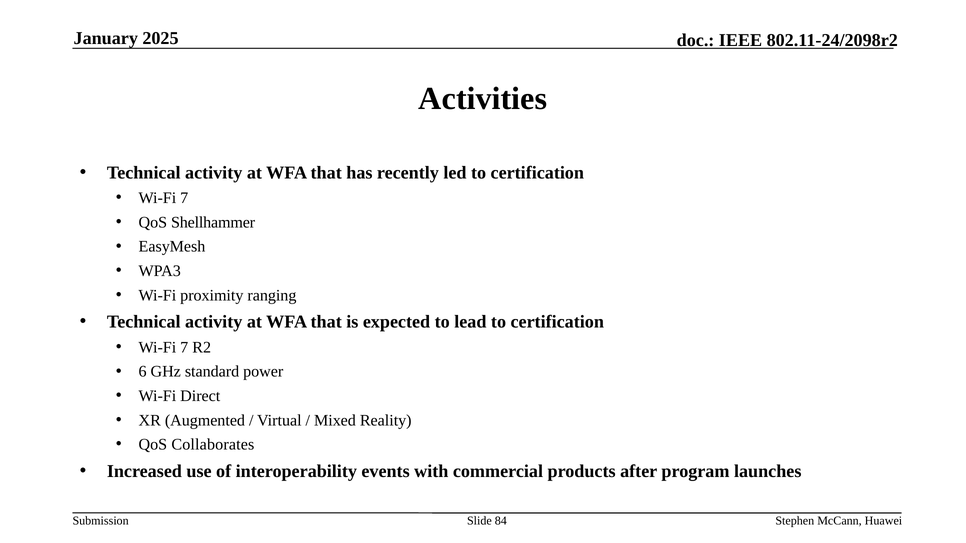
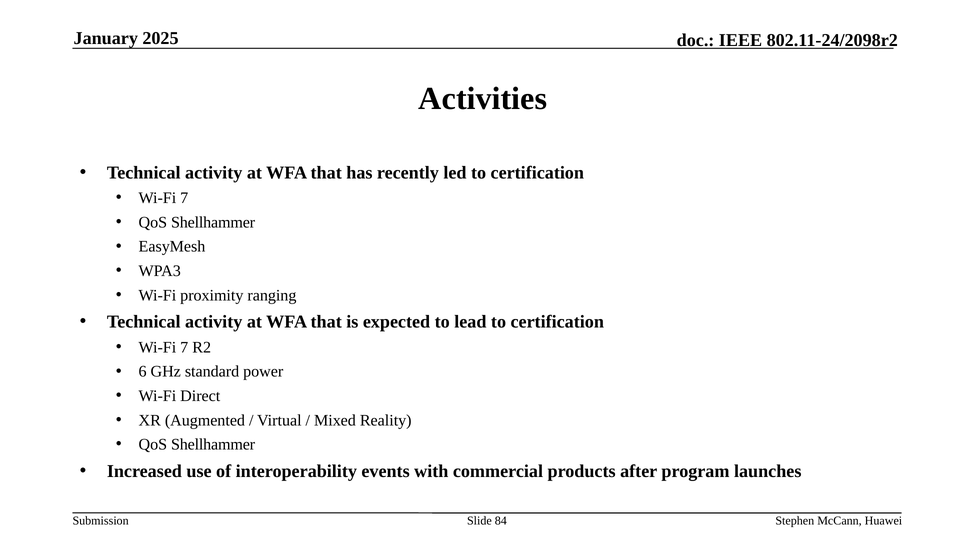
Collaborates: Collaborates -> Shellhammer (213, 445)
